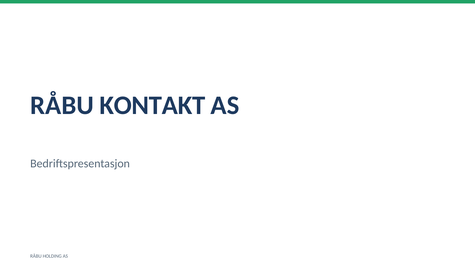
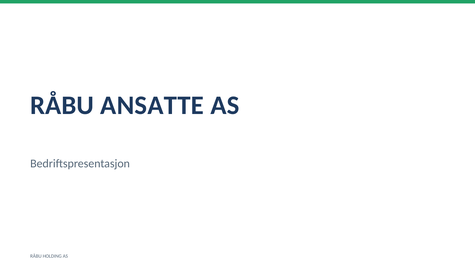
KONTAKT: KONTAKT -> ANSATTE (152, 105)
